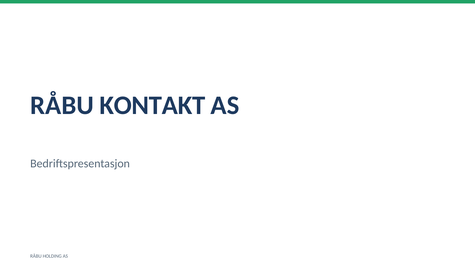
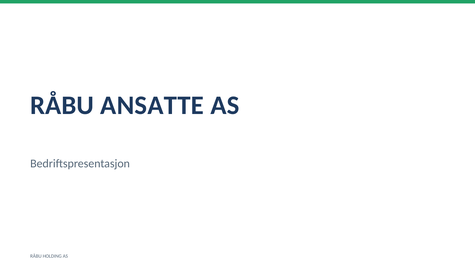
KONTAKT: KONTAKT -> ANSATTE (152, 105)
